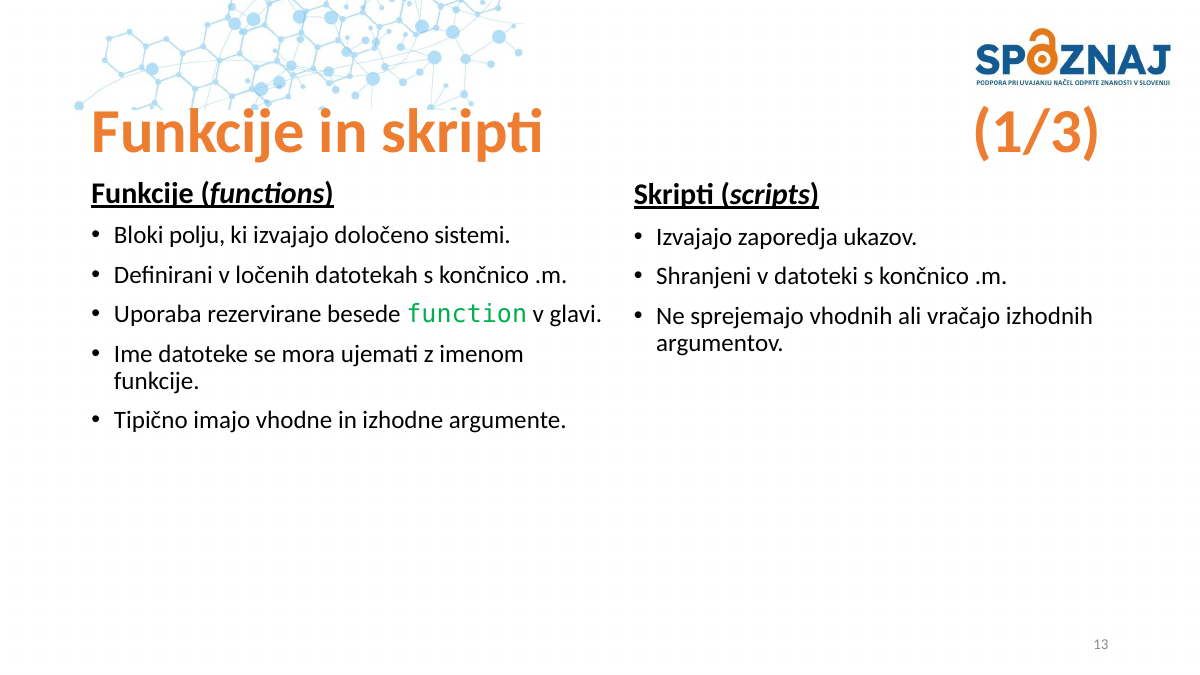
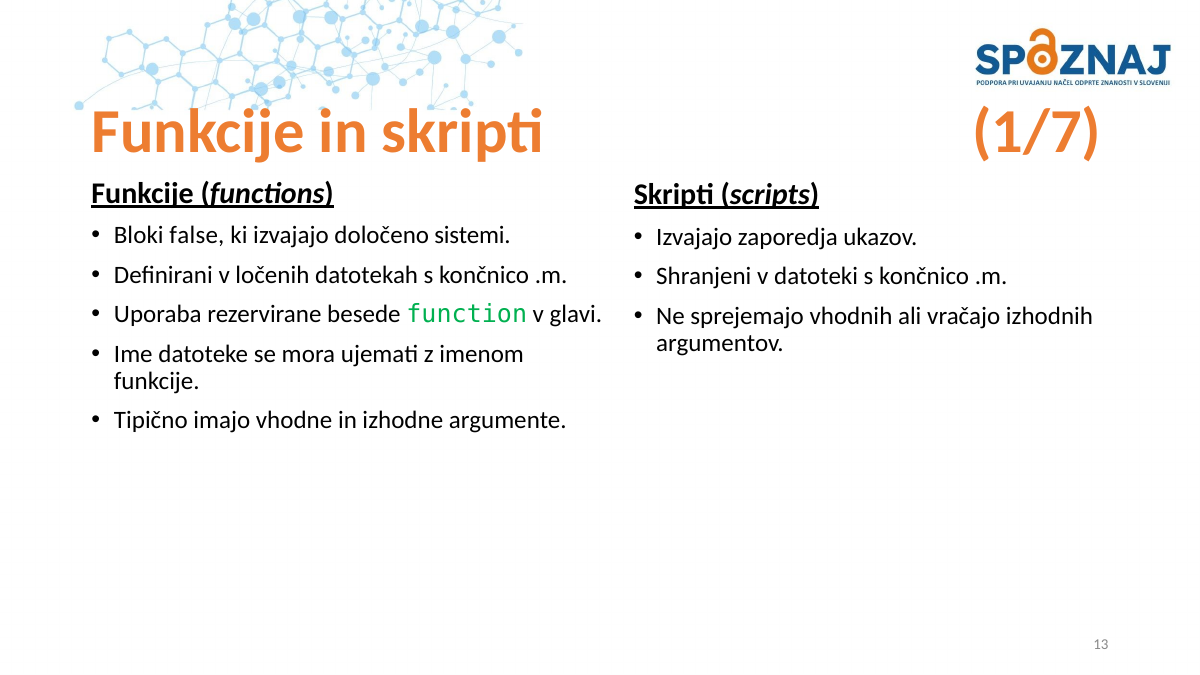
1/3: 1/3 -> 1/7 (1037, 132)
polju: polju -> false (197, 236)
